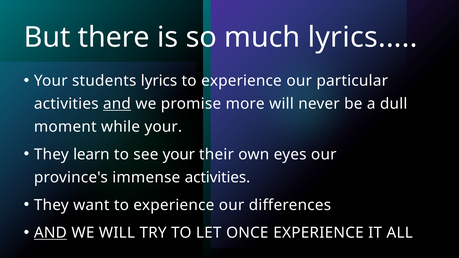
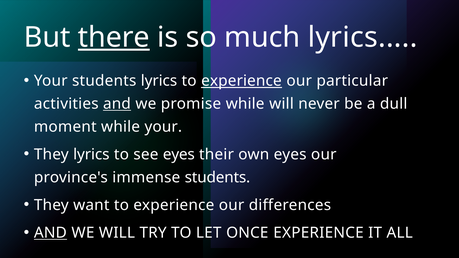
there underline: none -> present (114, 37)
experience underline: none -> present (241, 81)
promise more: more -> while (245, 104)
They learn: learn -> lyrics (91, 155)
see your: your -> eyes (179, 155)
immense activities: activities -> students (217, 177)
